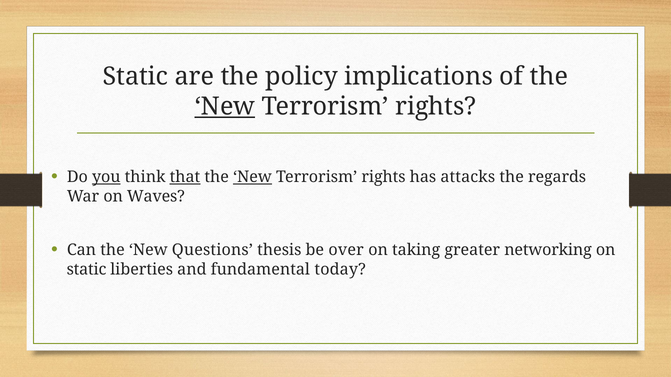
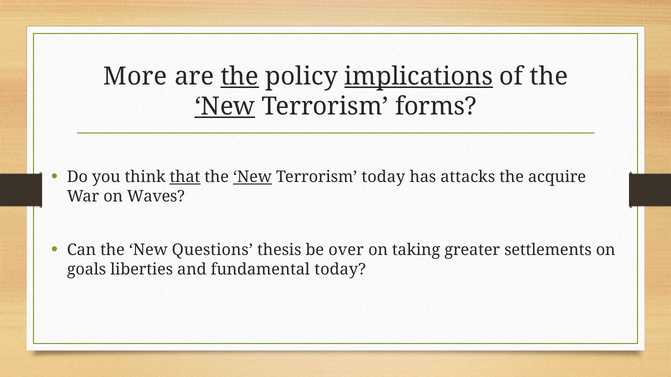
Static: Static -> More (135, 77)
the underline: none -> present (240, 77)
implications underline: none -> present (419, 77)
rights: rights -> forms (436, 107)
you underline: present -> none (106, 177)
rights: rights -> today (383, 177)
regards: regards -> acquire (557, 177)
networking: networking -> settlements (548, 250)
static: static -> goals (86, 270)
